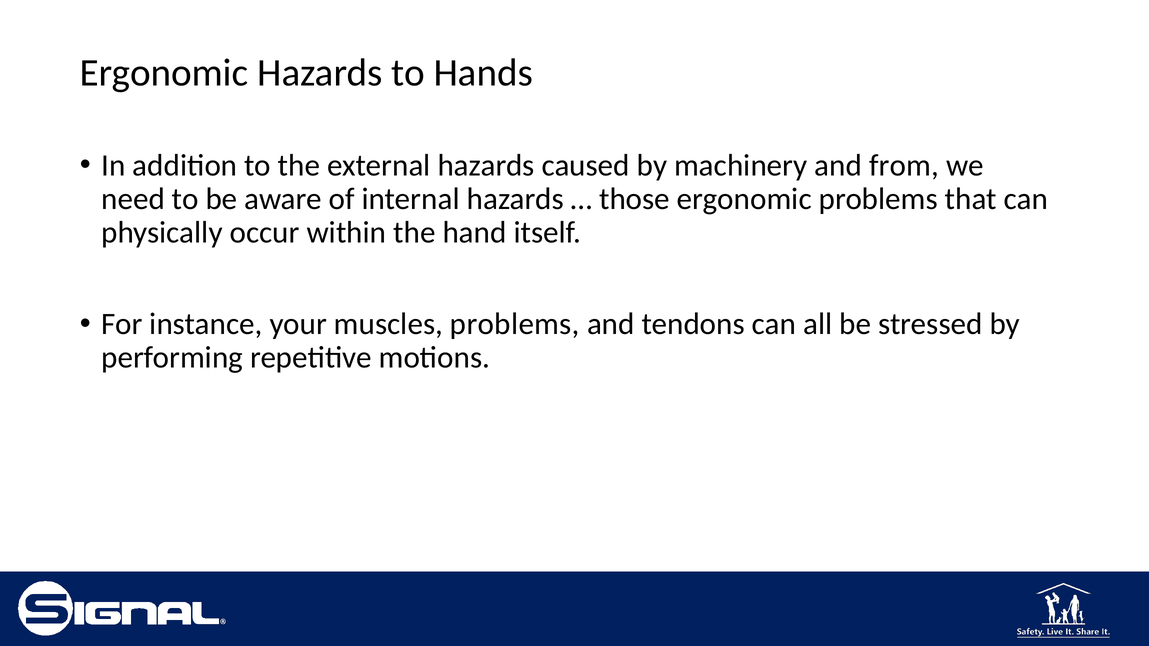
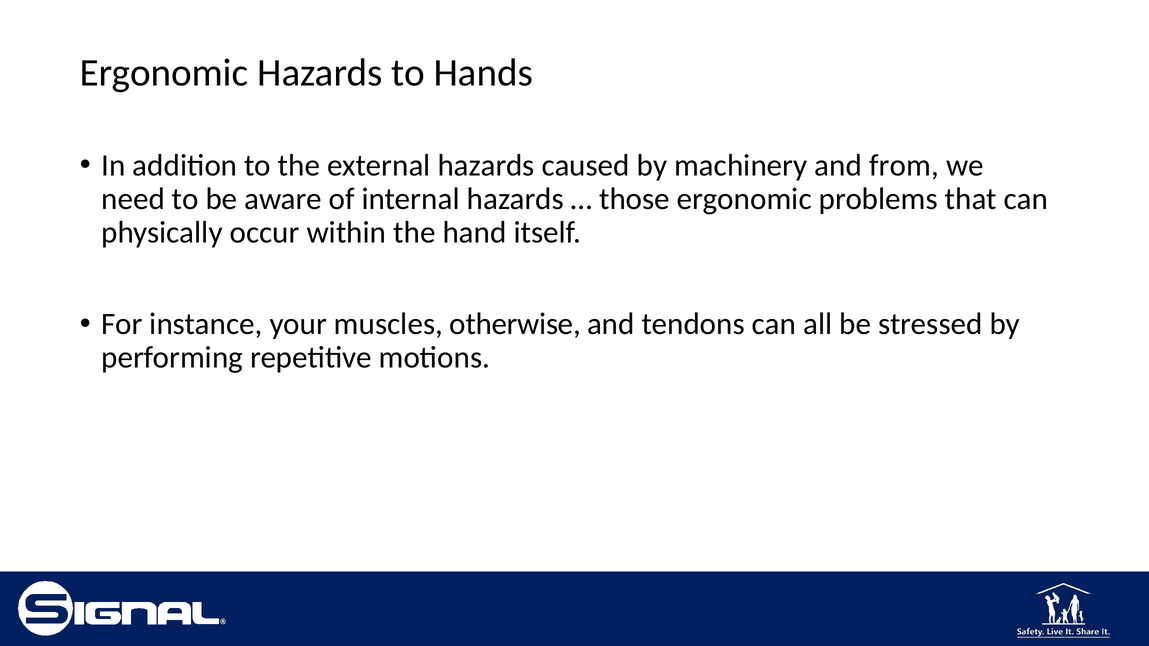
muscles problems: problems -> otherwise (515, 324)
